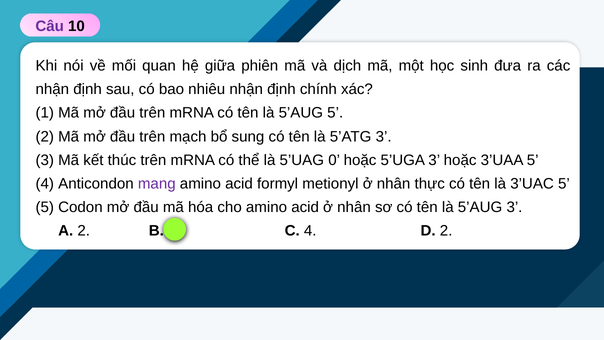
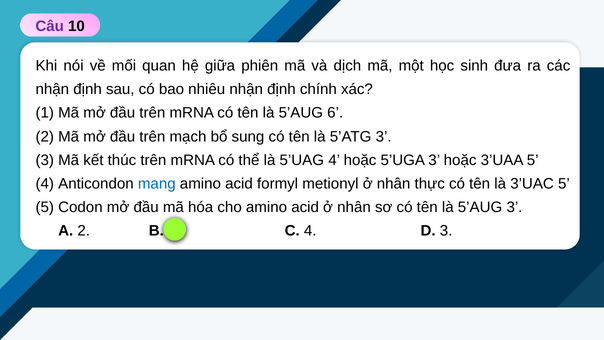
5’AUG 5: 5 -> 6 (335, 113)
5’UAG 0: 0 -> 4 (334, 160)
mang colour: purple -> blue (157, 184)
D 2: 2 -> 3 (446, 231)
